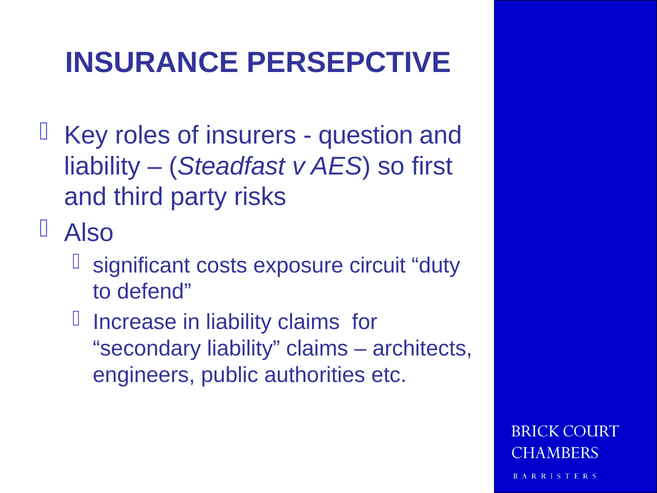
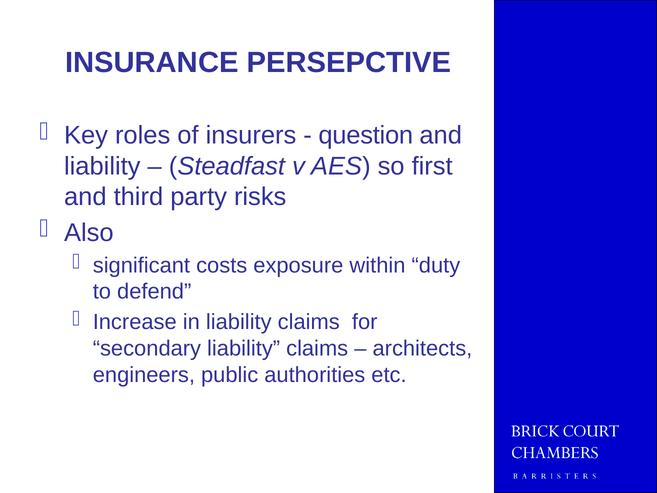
circuit: circuit -> within (377, 265)
